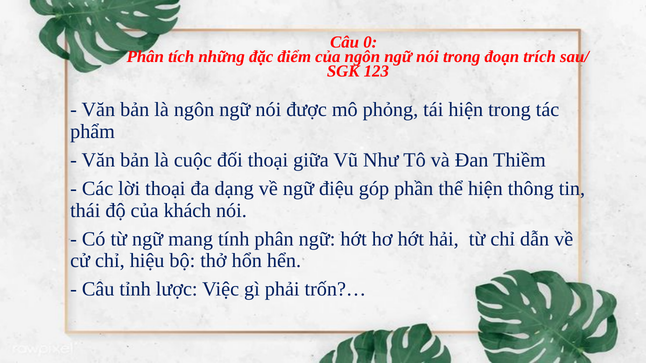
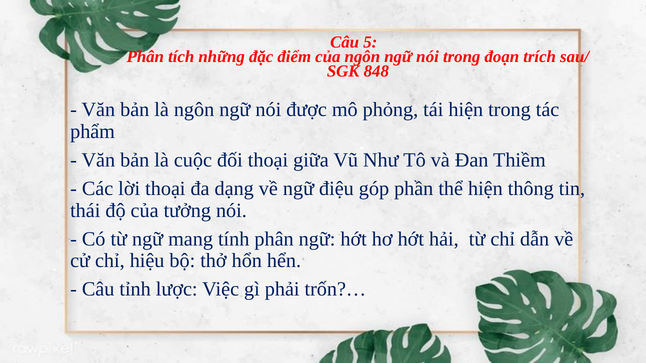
0: 0 -> 5 (370, 42)
123: 123 -> 848 (376, 71)
khách: khách -> tưởng (187, 211)
